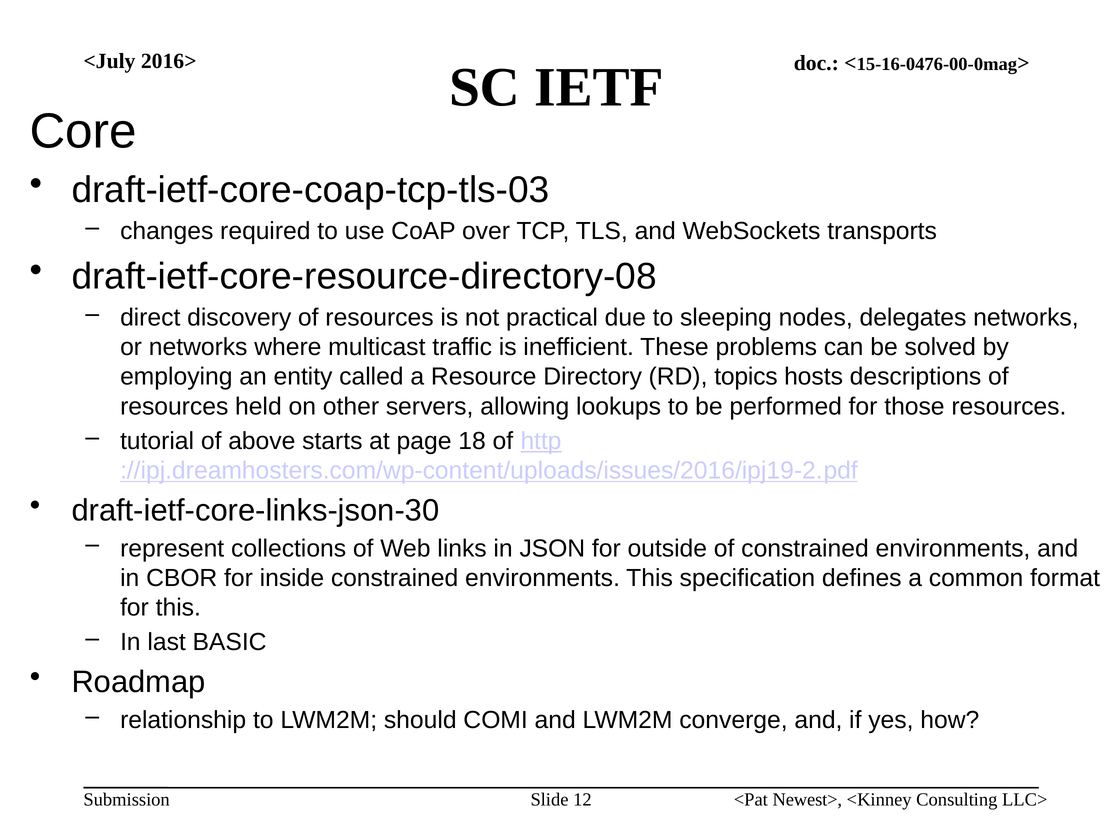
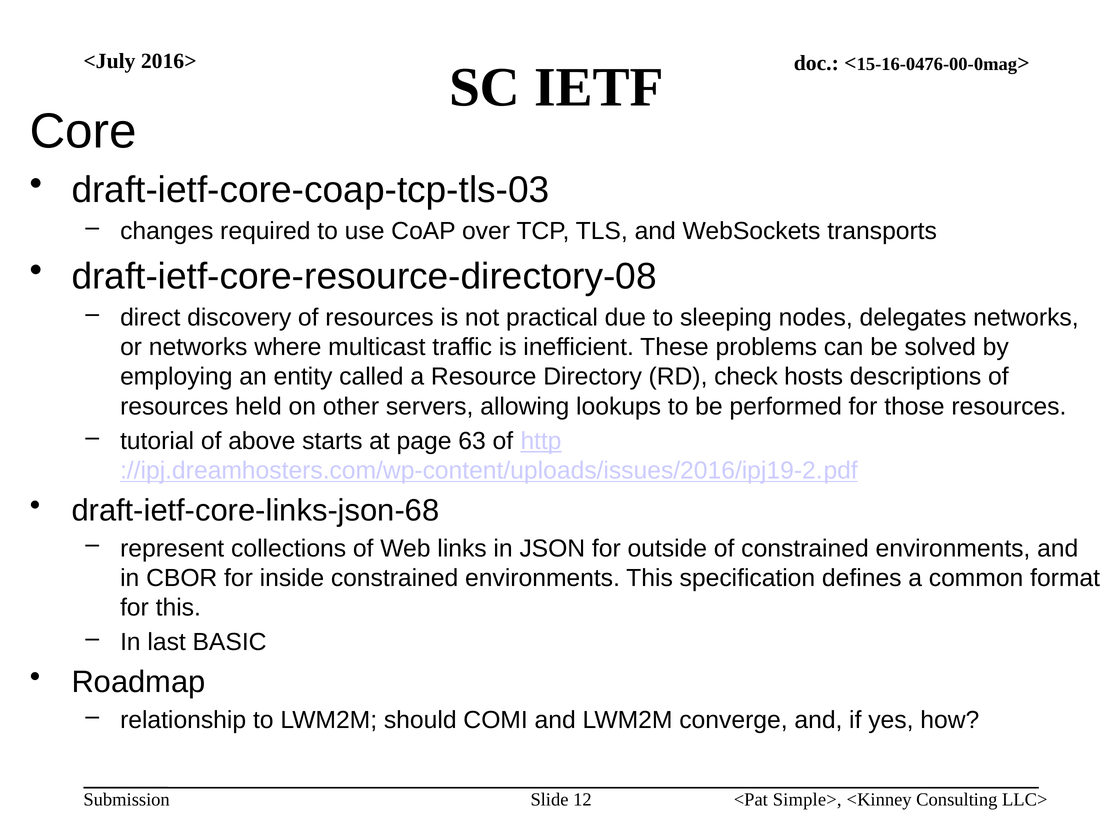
topics: topics -> check (746, 377)
18: 18 -> 63 (472, 441)
draft-ietf-core-links-json-30: draft-ietf-core-links-json-30 -> draft-ietf-core-links-json-68 (255, 511)
Newest>: Newest> -> Simple> (807, 801)
